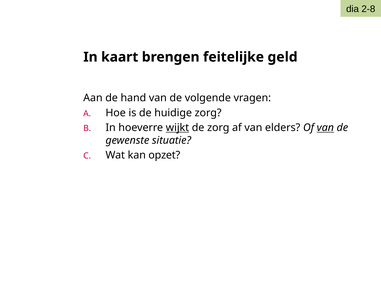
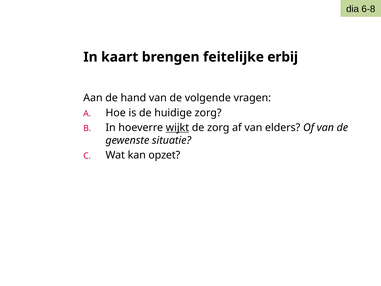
2-8: 2-8 -> 6-8 (368, 9)
geld: geld -> erbij (283, 57)
van underline: present -> none (325, 128)
